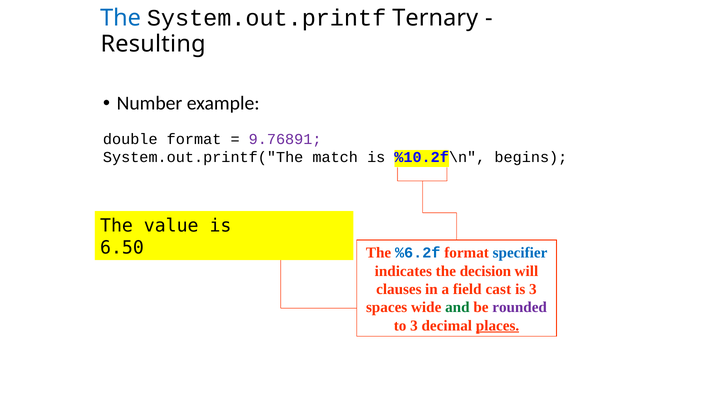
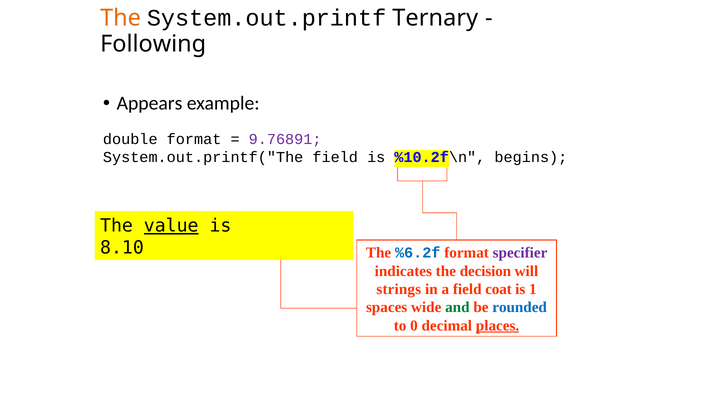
The colour: blue -> orange (121, 18)
Resulting: Resulting -> Following (153, 44)
Number: Number -> Appears (150, 103)
System.out.printf("The match: match -> field (335, 157)
value underline: none -> present (171, 226)
6.50: 6.50 -> 8.10 (122, 248)
specifier colour: blue -> purple (520, 253)
clauses: clauses -> strings (399, 289)
cast: cast -> coat (499, 289)
is 3: 3 -> 1 (533, 289)
rounded colour: purple -> blue (520, 307)
to 3: 3 -> 0 (414, 326)
